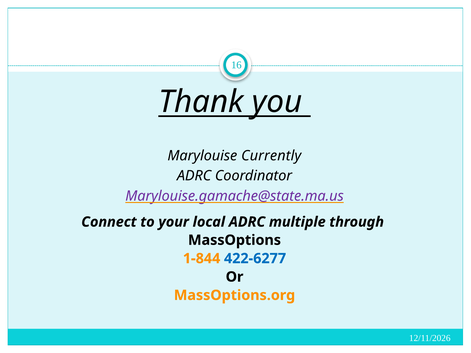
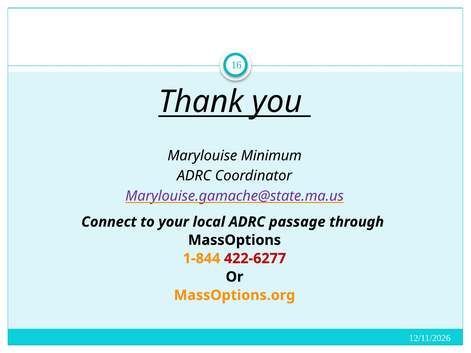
Currently: Currently -> Minimum (271, 156)
multiple: multiple -> passage (297, 222)
422-6277 colour: blue -> red (255, 259)
